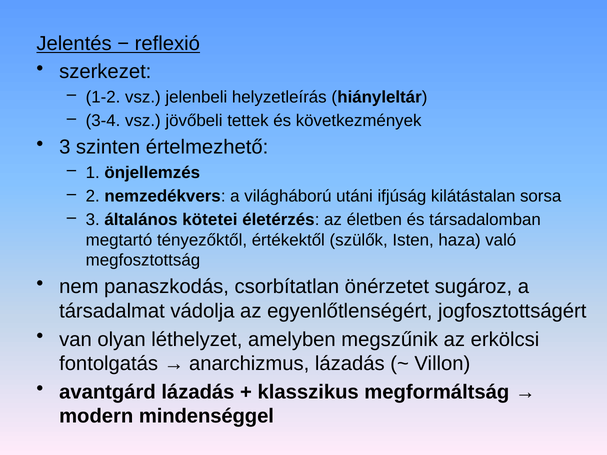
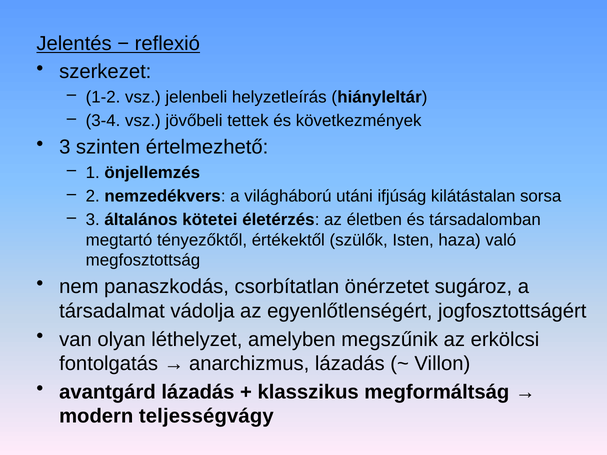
mindenséggel: mindenséggel -> teljességvágy (206, 416)
